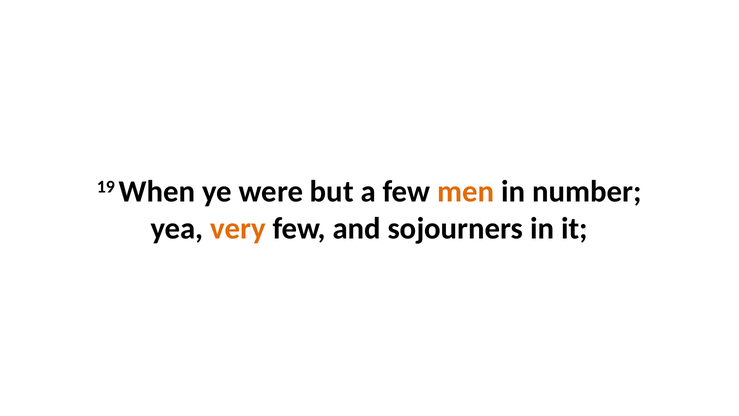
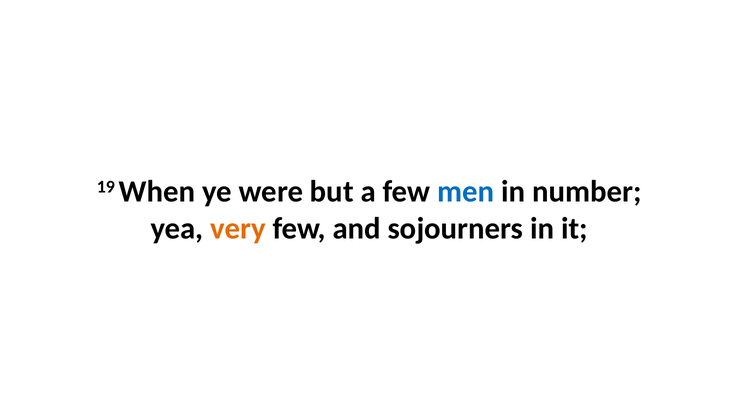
men colour: orange -> blue (466, 191)
